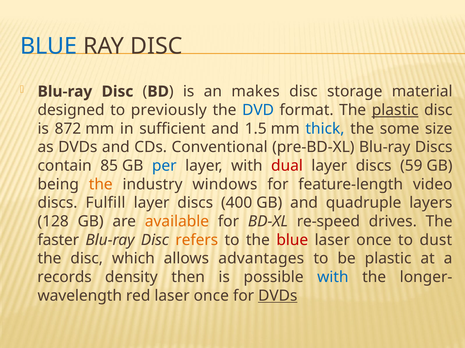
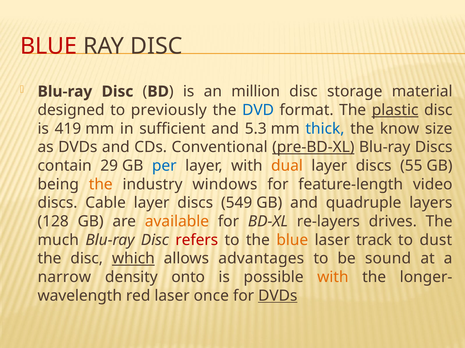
BLUE colour: blue -> red (49, 46)
makes: makes -> million (256, 92)
872: 872 -> 419 (68, 129)
1.5: 1.5 -> 5.3 (256, 129)
some: some -> know (400, 129)
pre-BD-XL underline: none -> present (313, 148)
85: 85 -> 29 (109, 166)
dual colour: red -> orange (287, 166)
59: 59 -> 55 (411, 166)
Fulfill: Fulfill -> Cable (106, 203)
400: 400 -> 549 (237, 203)
re-speed: re-speed -> re-layers (328, 222)
faster: faster -> much (58, 241)
refers colour: orange -> red (197, 241)
blue colour: red -> orange (292, 241)
once: once -> track (374, 241)
which underline: none -> present (133, 259)
be plastic: plastic -> sound (388, 259)
records: records -> narrow (64, 278)
then: then -> onto (188, 278)
with colour: blue -> orange (333, 278)
